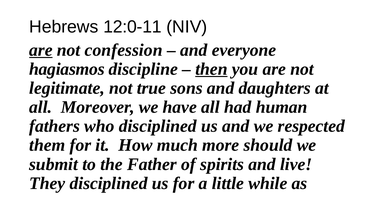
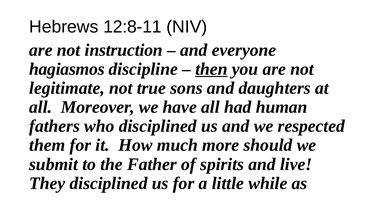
12:0-11: 12:0-11 -> 12:8-11 (133, 27)
are underline: present -> none (41, 50)
confession: confession -> instruction (124, 50)
